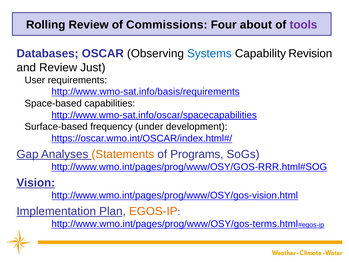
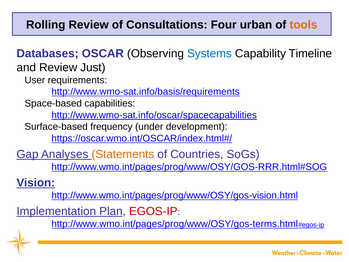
Commissions: Commissions -> Consultations (167, 25)
about: about -> urban (256, 25)
tools colour: purple -> orange (303, 25)
Revision: Revision -> Timeline (310, 53)
Programs: Programs -> Countries (197, 154)
EGOS-IP colour: orange -> red (153, 211)
